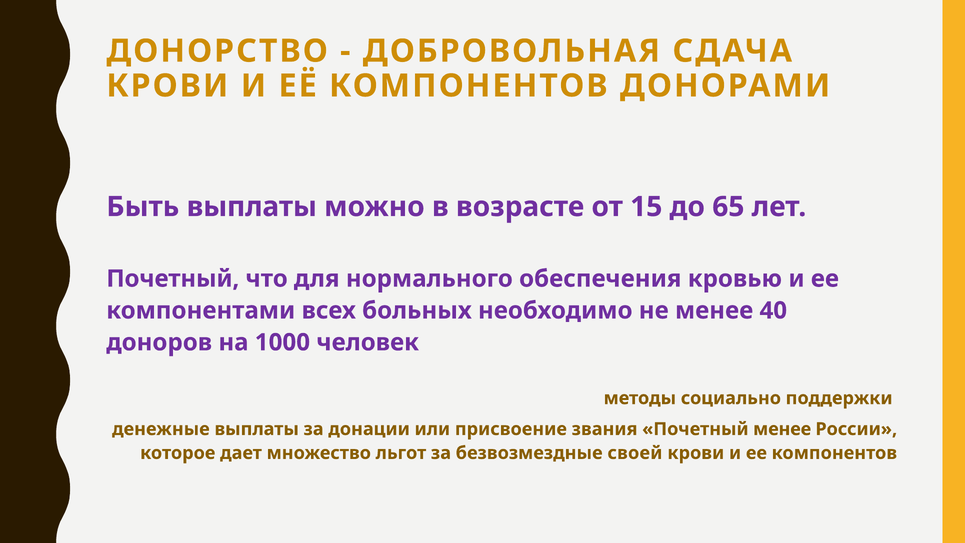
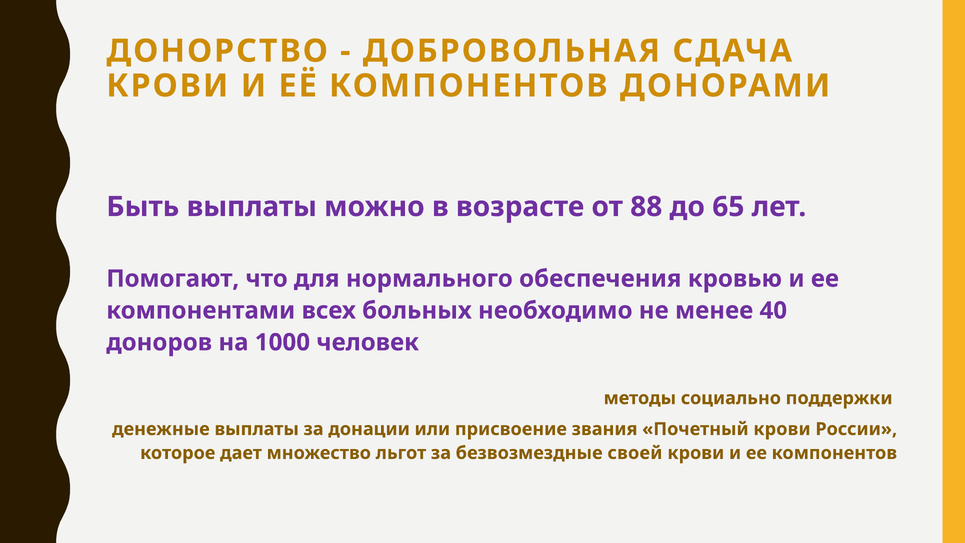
15: 15 -> 88 (646, 207)
Почетный: Почетный -> Помогают (173, 279)
Почетный менее: менее -> крови (782, 429)
